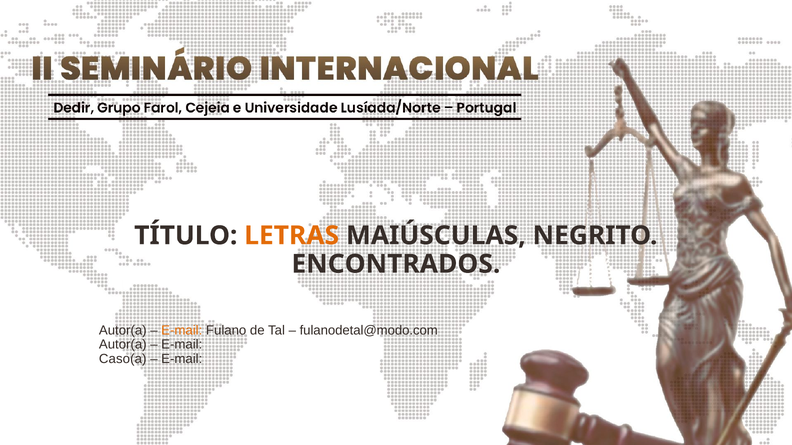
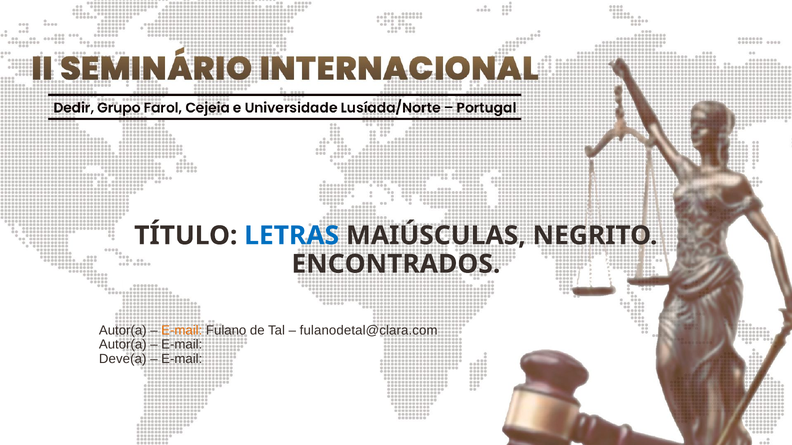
LETRAS colour: orange -> blue (292, 236)
fulanodetal@modo.com: fulanodetal@modo.com -> fulanodetal@clara.com (369, 331)
Caso(a: Caso(a -> Deve(a (123, 359)
